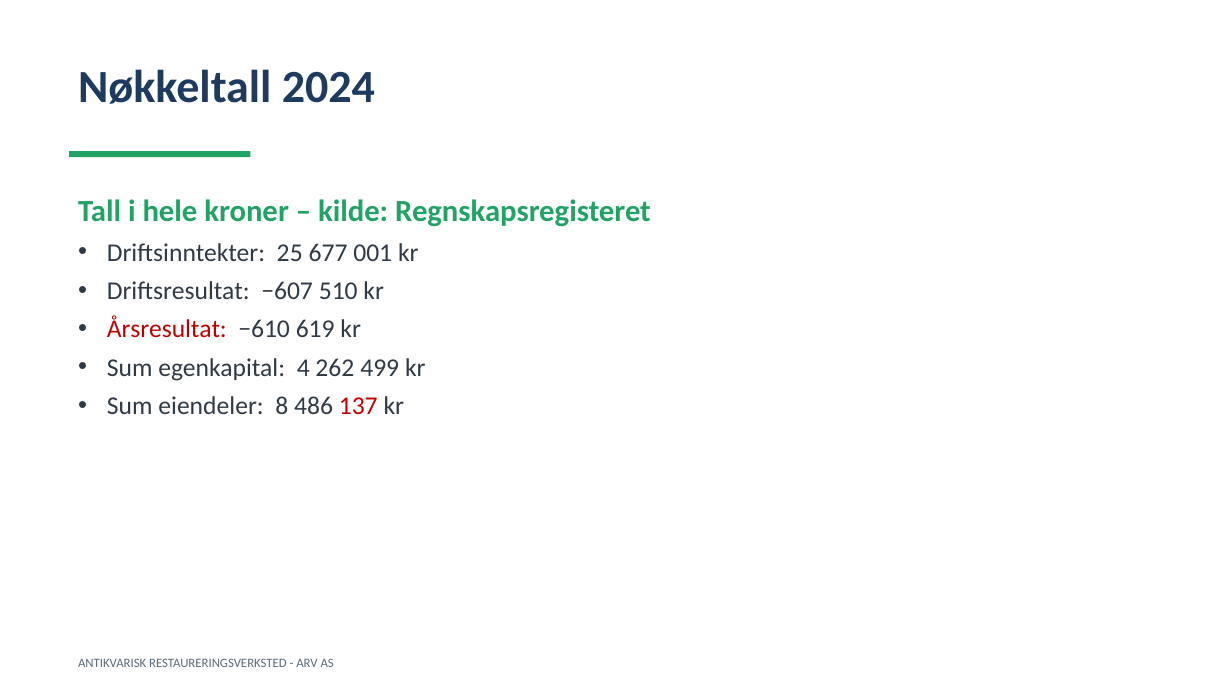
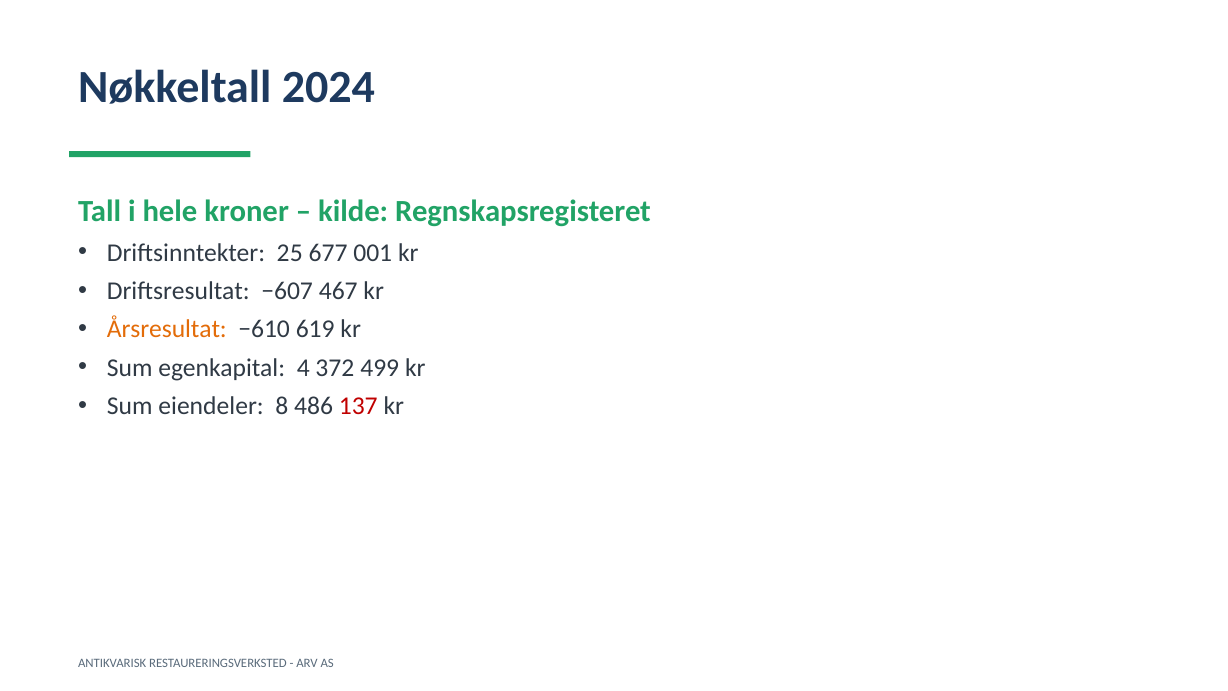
510: 510 -> 467 (338, 291)
Årsresultat colour: red -> orange (167, 329)
262: 262 -> 372 (335, 368)
